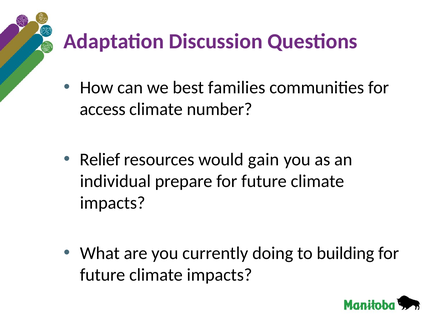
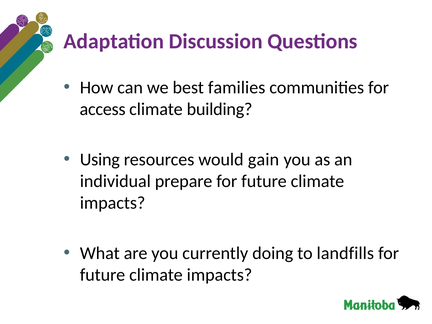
number: number -> building (220, 109)
Relief: Relief -> Using (100, 160)
building: building -> landfills (345, 253)
